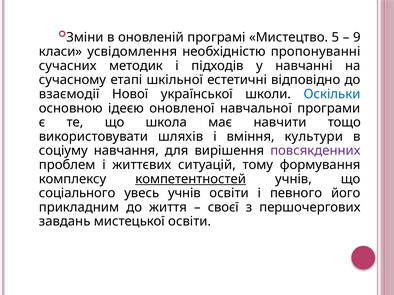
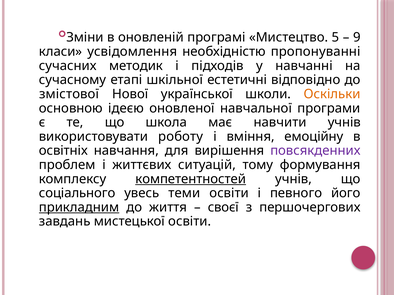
взаємодії: взаємодії -> змістової (69, 94)
Оскільки colour: blue -> orange (332, 94)
навчити тощо: тощо -> учнів (344, 123)
шляхів: шляхів -> роботу (181, 137)
культури: культури -> емоційну (314, 137)
соціуму: соціуму -> освітніх (63, 151)
увесь учнів: учнів -> теми (184, 193)
прикладним underline: none -> present (79, 208)
